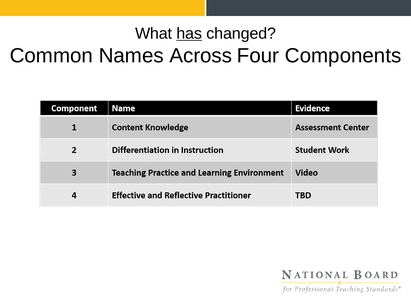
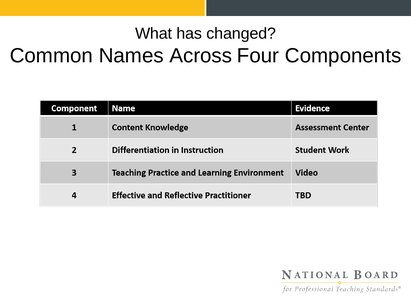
has underline: present -> none (189, 34)
